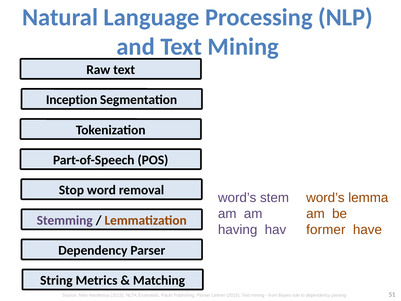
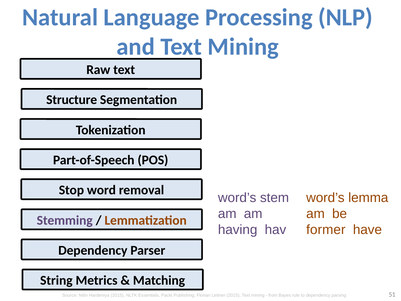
Inception: Inception -> Structure (72, 100)
